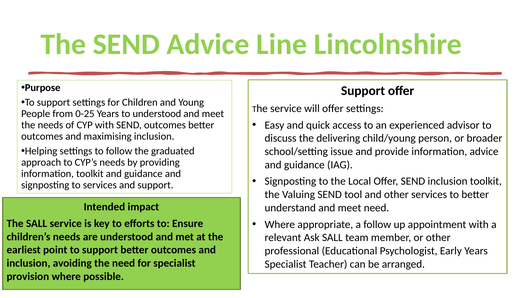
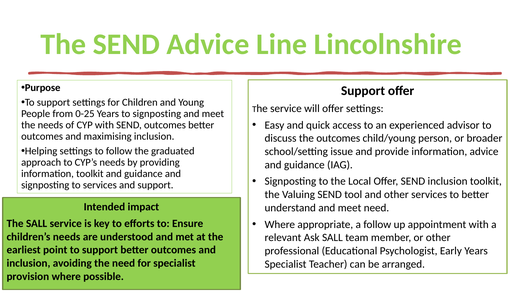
to understood: understood -> signposting (157, 114)
the delivering: delivering -> outcomes (338, 138)
